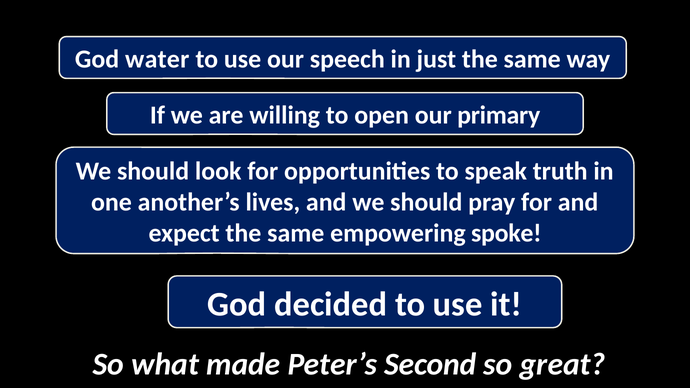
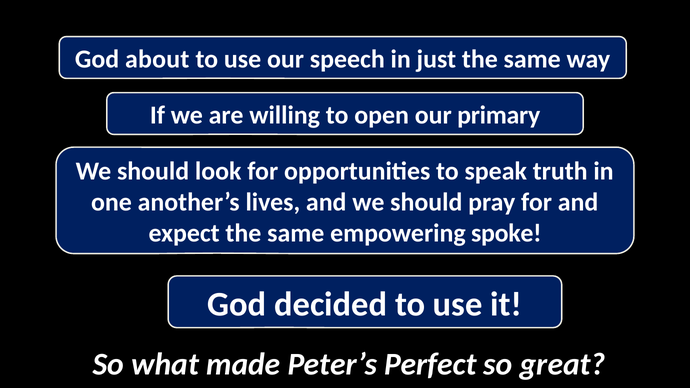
water: water -> about (157, 59)
Second: Second -> Perfect (430, 364)
